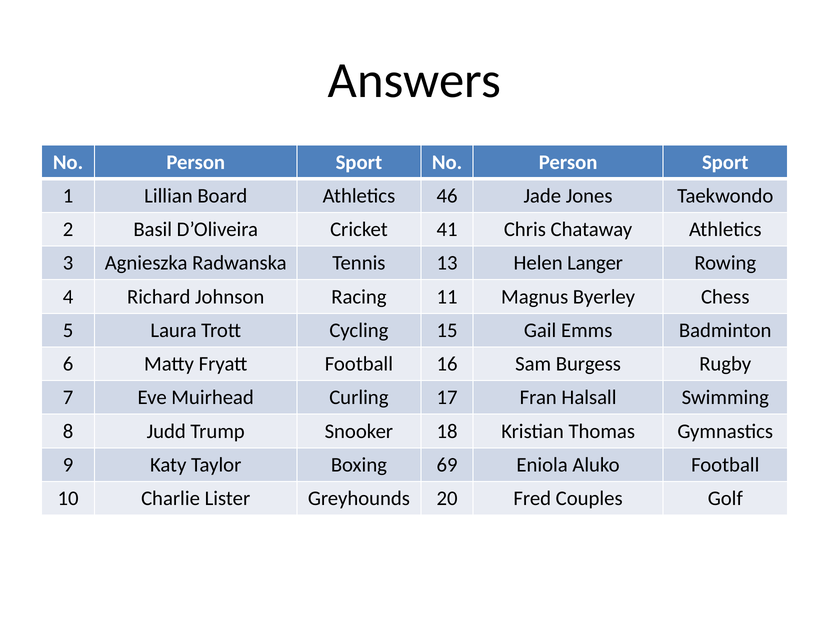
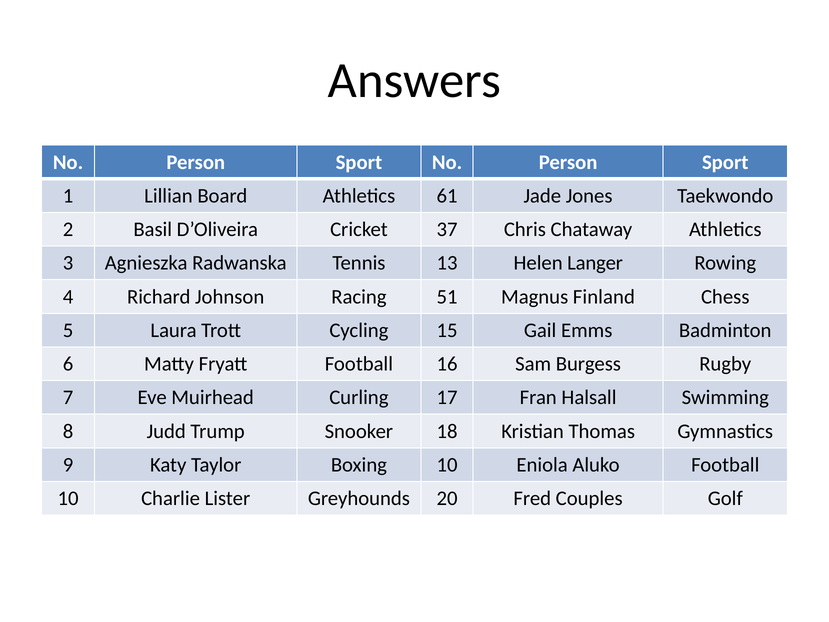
46: 46 -> 61 (447, 196)
41: 41 -> 37 (447, 229)
11: 11 -> 51 (447, 297)
Byerley: Byerley -> Finland (604, 297)
Boxing 69: 69 -> 10 (447, 465)
